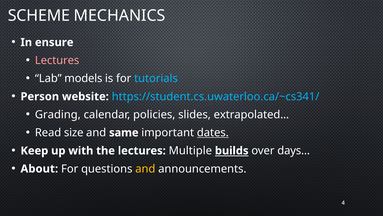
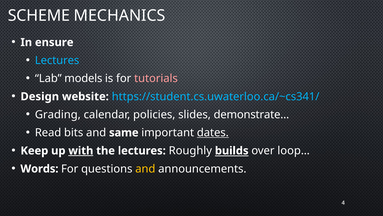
Lectures colour: pink -> light blue (57, 60)
tutorials colour: light blue -> pink (156, 78)
Person: Person -> Design (40, 96)
extrapolated…: extrapolated… -> demonstrate… (251, 114)
size: size -> bits (74, 132)
with underline: none -> present (81, 150)
Multiple: Multiple -> Roughly (190, 150)
days…: days… -> loop… (294, 150)
About: About -> Words (39, 168)
